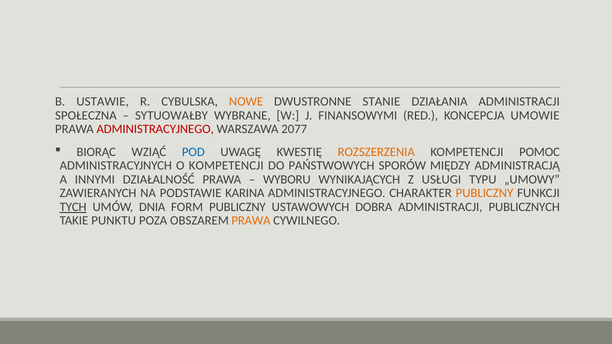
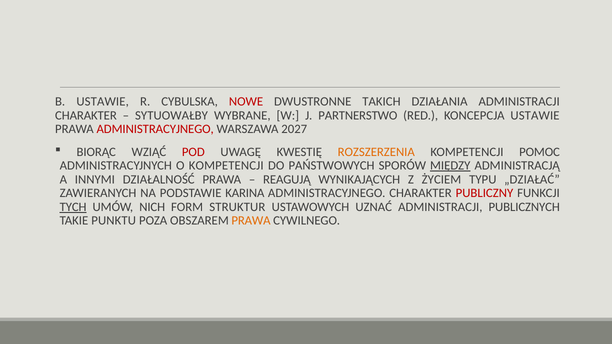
NOWE colour: orange -> red (246, 102)
STANIE: STANIE -> TAKICH (381, 102)
SPOŁECZNA: SPOŁECZNA -> CHARAKTER (86, 116)
FINANSOWYMI: FINANSOWYMI -> PARTNERSTWO (358, 116)
KONCEPCJA UMOWIE: UMOWIE -> USTAWIE (535, 116)
2077: 2077 -> 2027 (294, 129)
POD colour: blue -> red (193, 152)
MIĘDZY underline: none -> present (450, 166)
WYBORU: WYBORU -> REAGUJĄ (287, 180)
USŁUGI: USŁUGI -> ŻYCIEM (441, 180)
„UMOWY: „UMOWY -> „DZIAŁAĆ (532, 180)
PUBLICZNY colour: orange -> red (484, 193)
DNIA: DNIA -> NICH (152, 207)
FORM PUBLICZNY: PUBLICZNY -> STRUKTUR (237, 207)
DOBRA: DOBRA -> UZNAĆ (374, 207)
